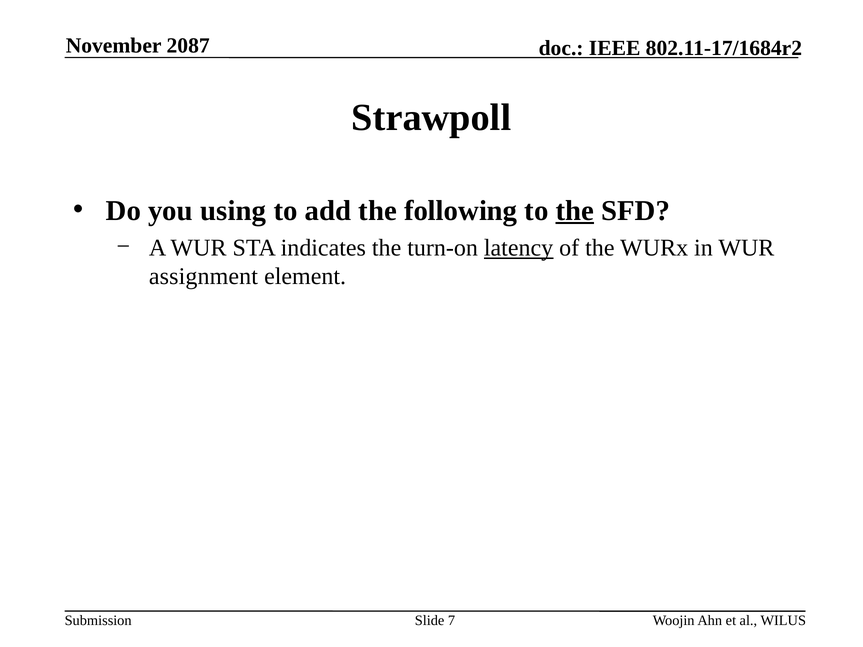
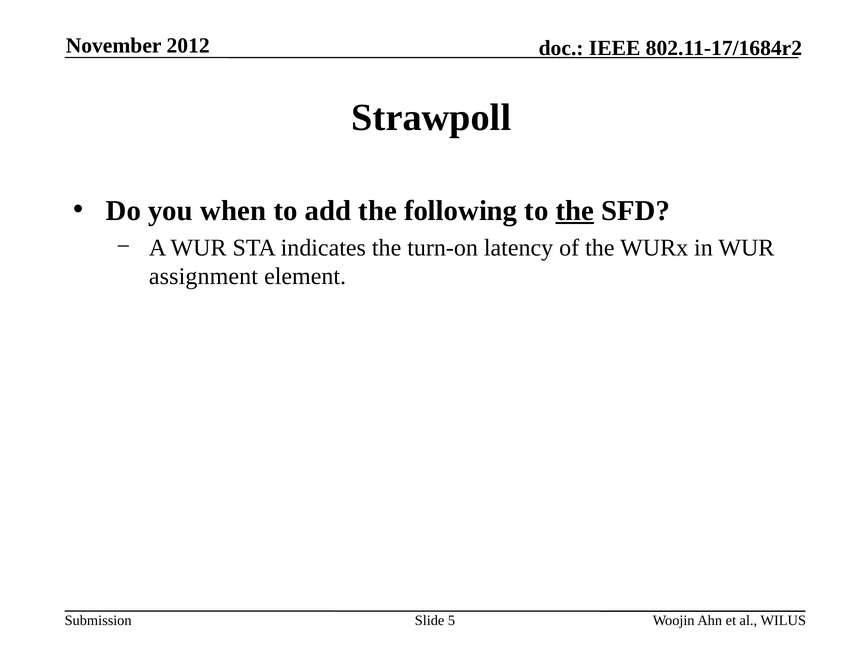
2087: 2087 -> 2012 (188, 46)
using: using -> when (233, 211)
latency underline: present -> none (519, 248)
7: 7 -> 5 (452, 621)
